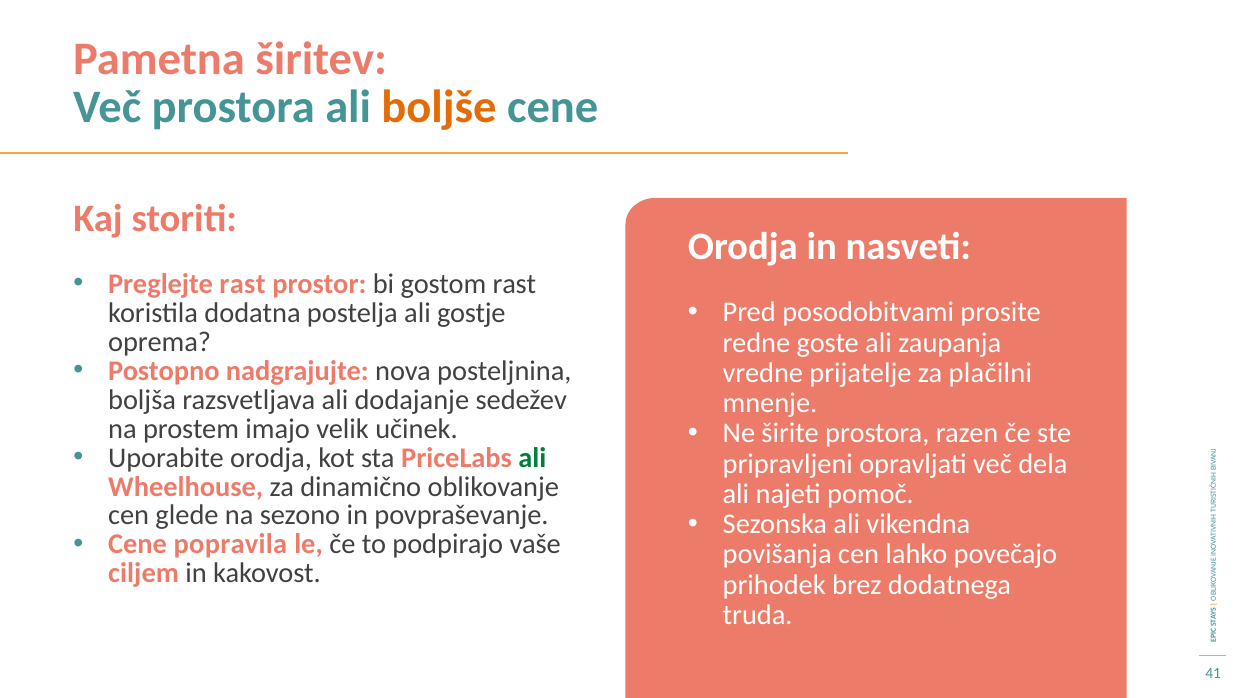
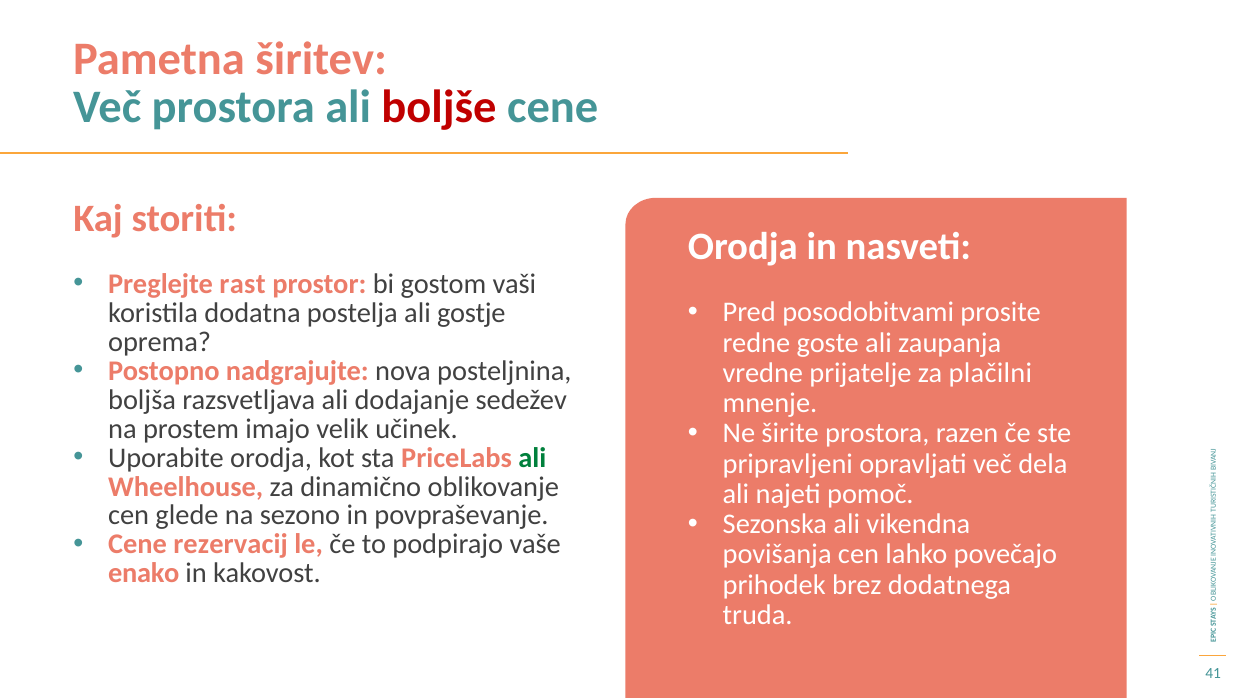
boljše colour: orange -> red (439, 107)
gostom rast: rast -> vaši (514, 284)
popravila: popravila -> rezervacij (231, 545)
ciljem: ciljem -> enako (144, 574)
